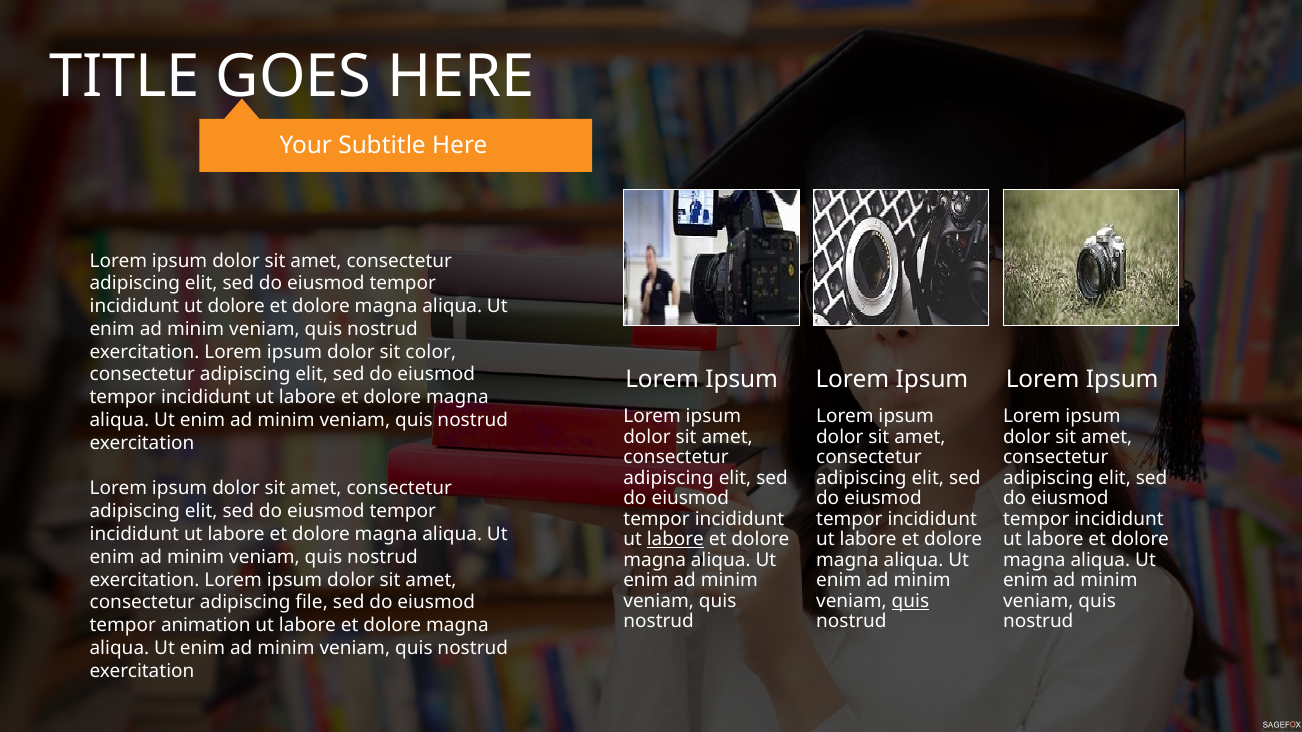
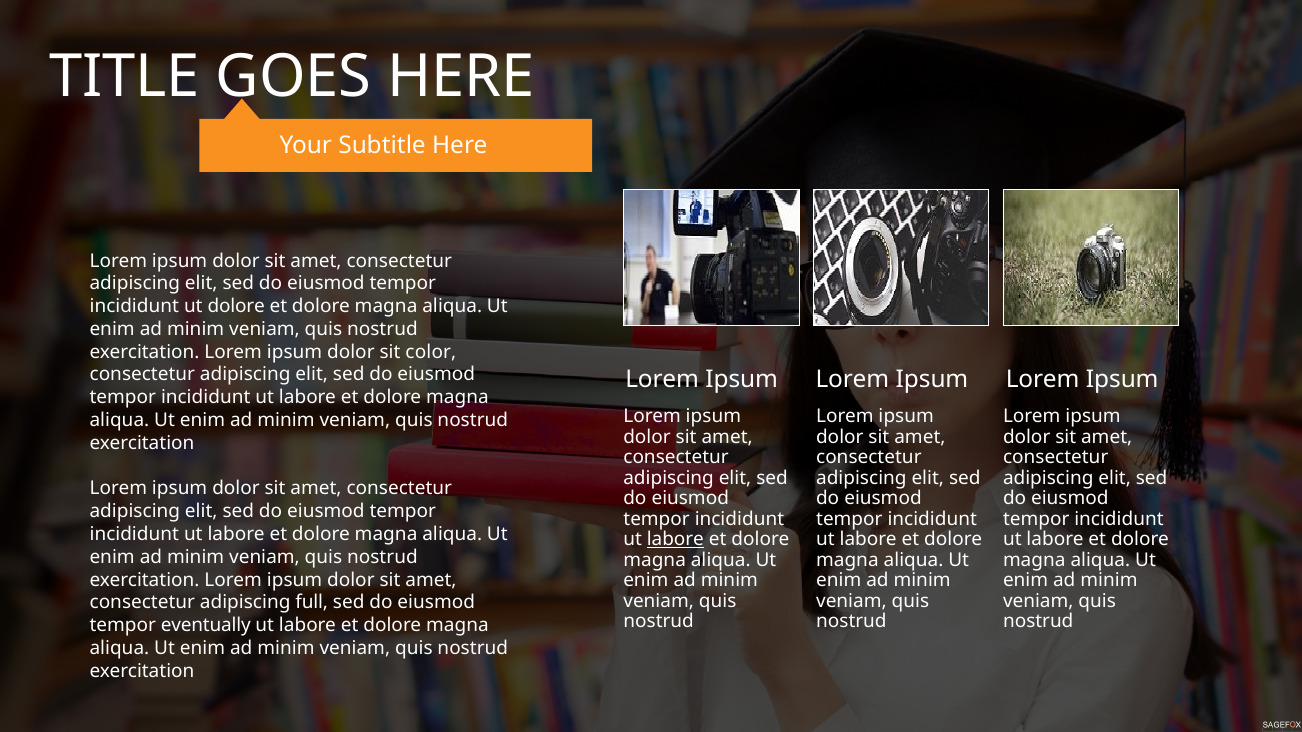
quis underline: present -> none (910, 602)
file: file -> full (312, 603)
animation: animation -> eventually (206, 626)
